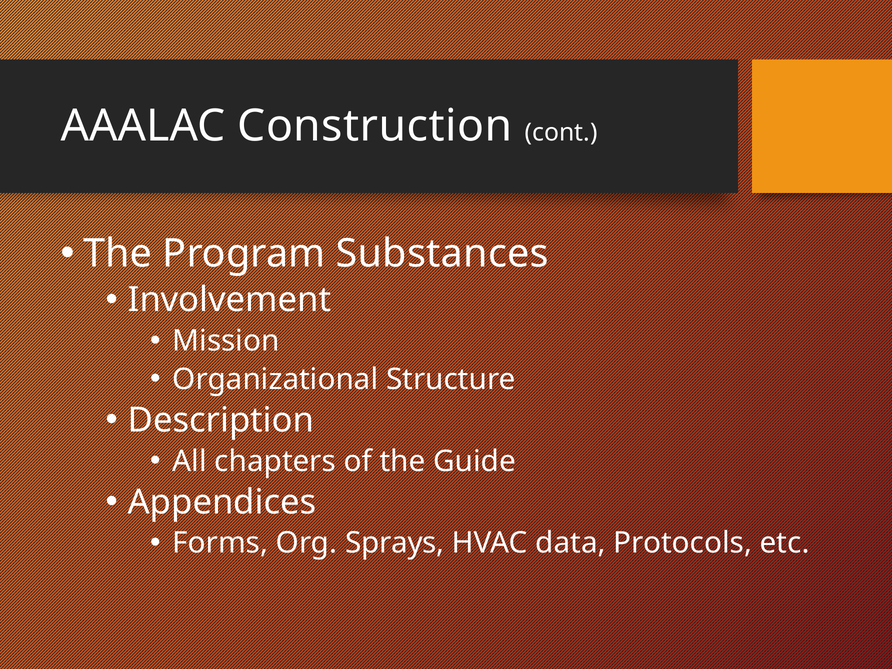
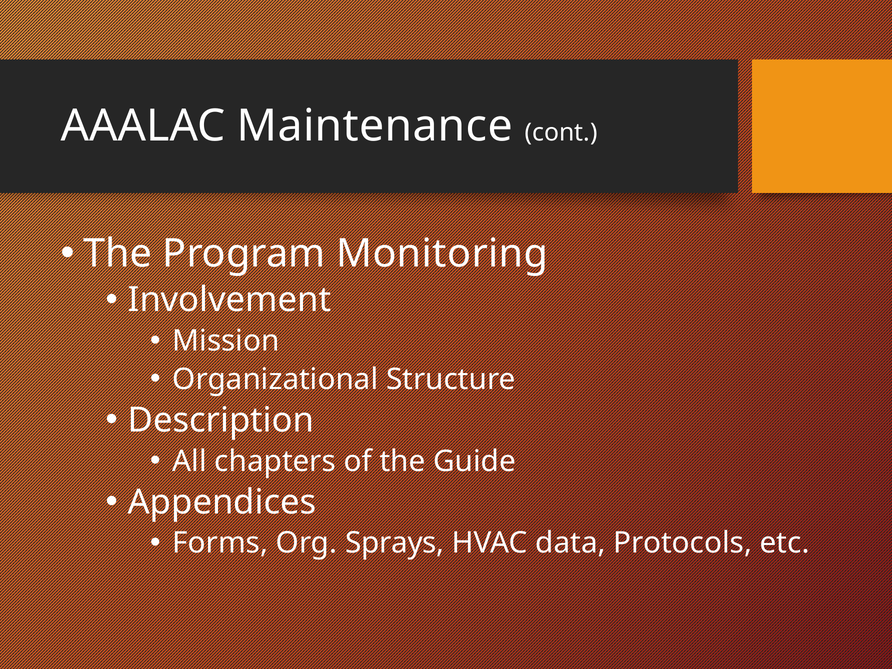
Construction: Construction -> Maintenance (375, 126)
Substances: Substances -> Monitoring (442, 254)
